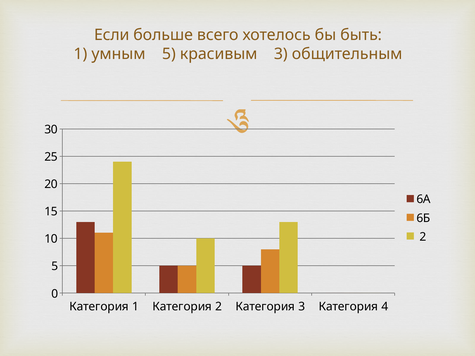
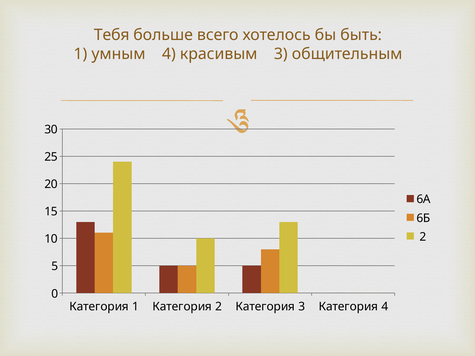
Если: Если -> Тебя (112, 35)
умным 5: 5 -> 4 (169, 54)
